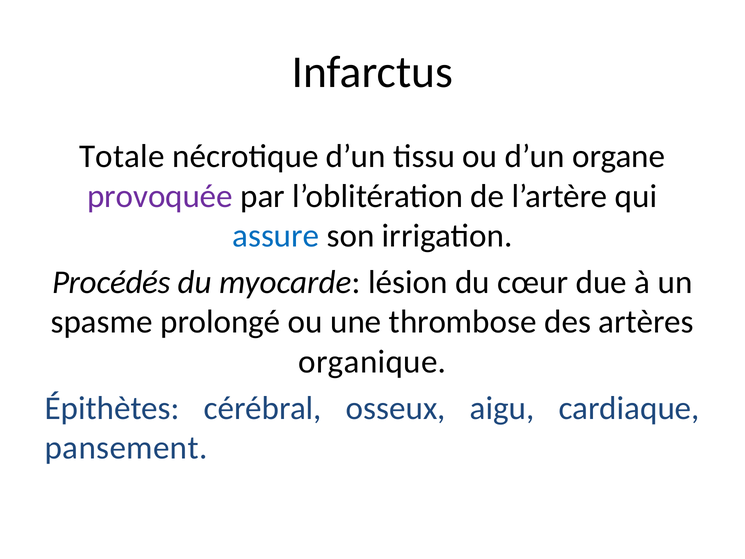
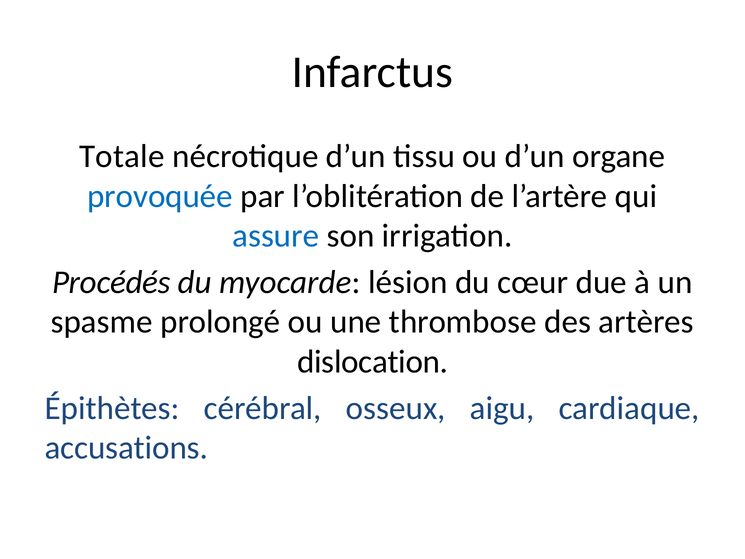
provoquée colour: purple -> blue (160, 196)
organique: organique -> dislocation (373, 362)
pansement: pansement -> accusations (126, 448)
